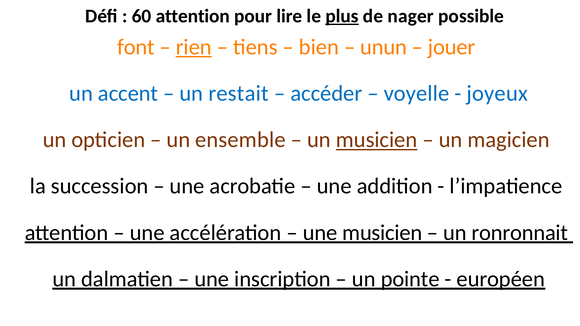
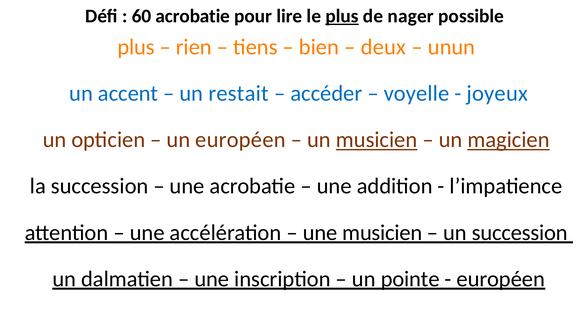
60 attention: attention -> acrobatie (193, 16)
font: font -> plus (136, 47)
rien underline: present -> none (194, 47)
unun: unun -> deux (383, 47)
jouer: jouer -> unun (452, 47)
un ensemble: ensemble -> européen (240, 140)
magicien underline: none -> present (509, 140)
un ronronnait: ronronnait -> succession (520, 233)
